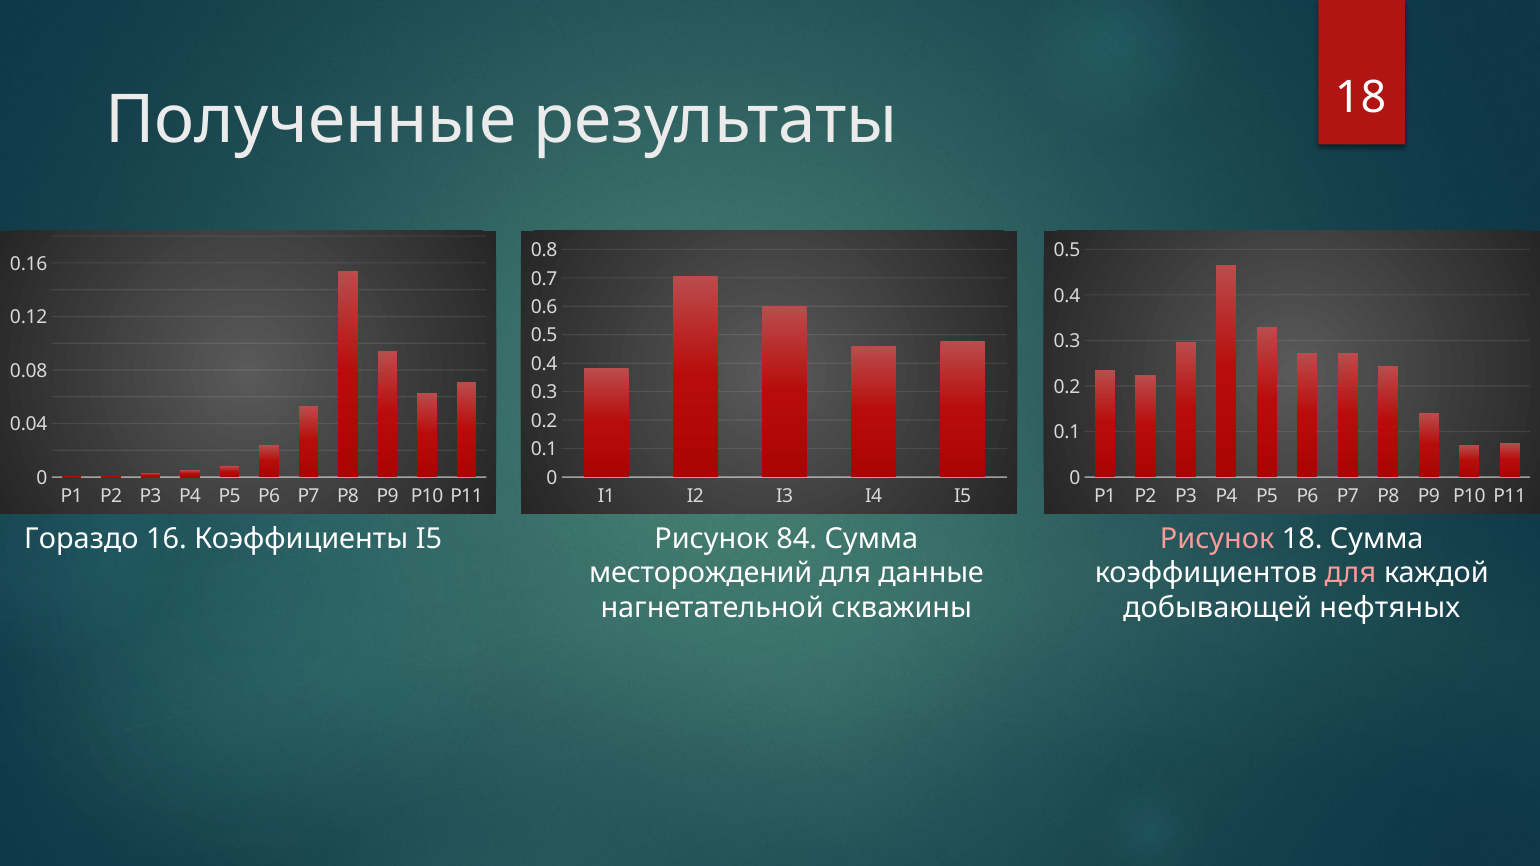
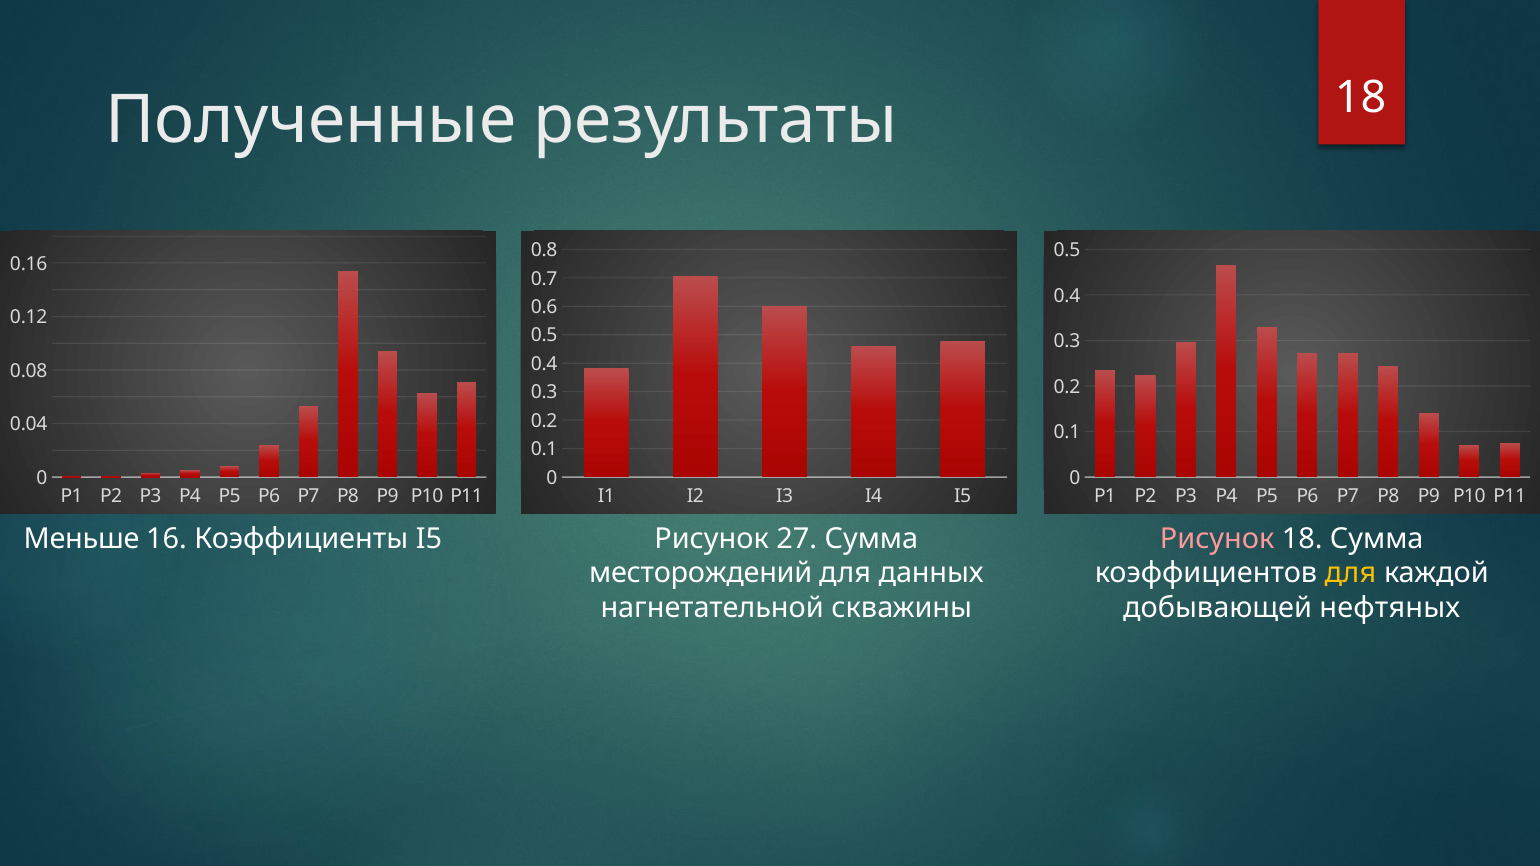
Гораздо: Гораздо -> Меньше (82, 539)
84: 84 -> 27 (797, 539)
данные: данные -> данных (931, 574)
для colour: pink -> yellow (1350, 574)
